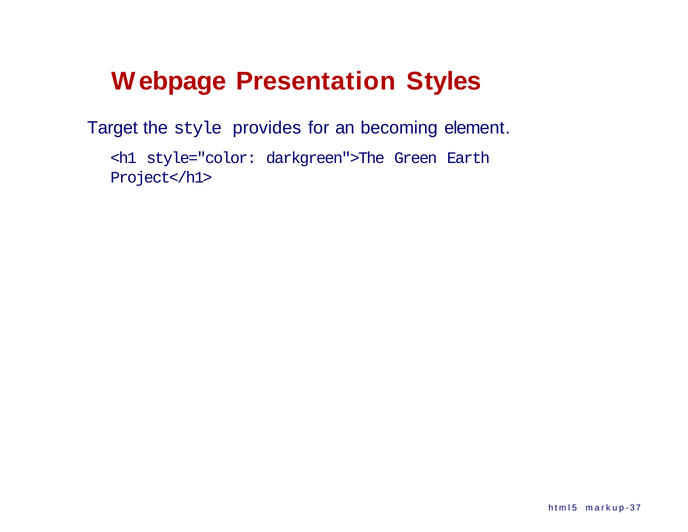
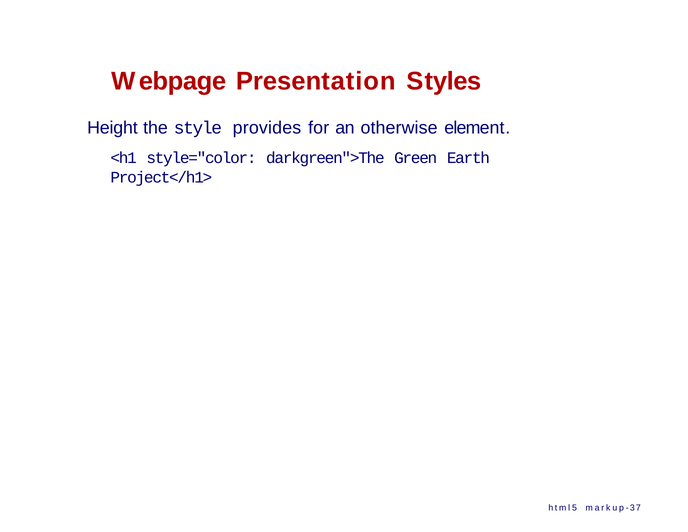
Target: Target -> Height (112, 128)
becoming: becoming -> otherwise (399, 128)
